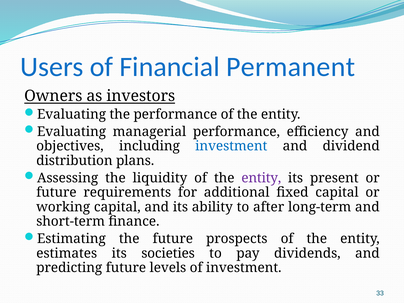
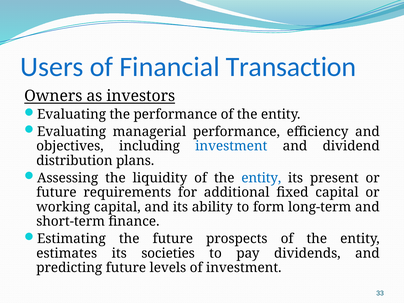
Permanent: Permanent -> Transaction (291, 67)
entity colour: purple -> blue (261, 178)
after: after -> form (269, 207)
